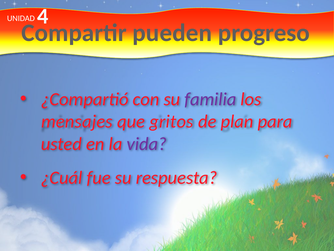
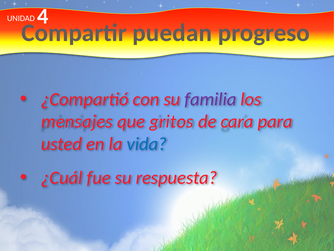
pueden: pueden -> puedan (172, 33)
plan: plan -> cara (237, 121)
vida colour: purple -> blue (147, 144)
